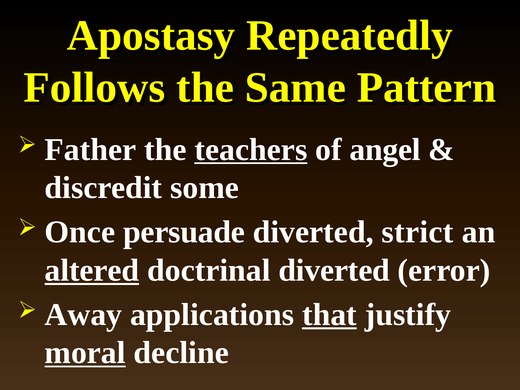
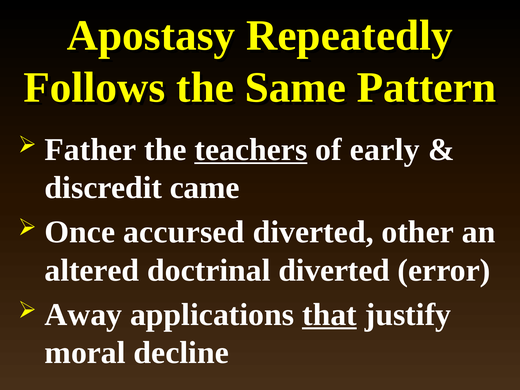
angel: angel -> early (385, 150)
some: some -> came (205, 188)
persuade: persuade -> accursed (184, 232)
strict: strict -> other (418, 232)
altered underline: present -> none (92, 270)
moral underline: present -> none (85, 353)
